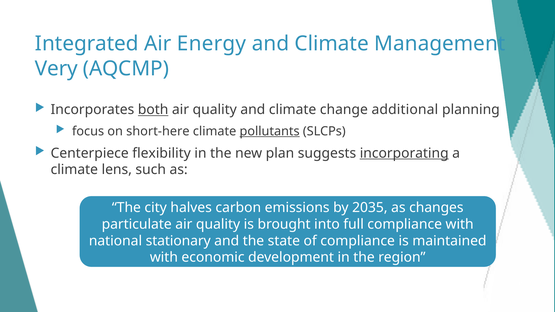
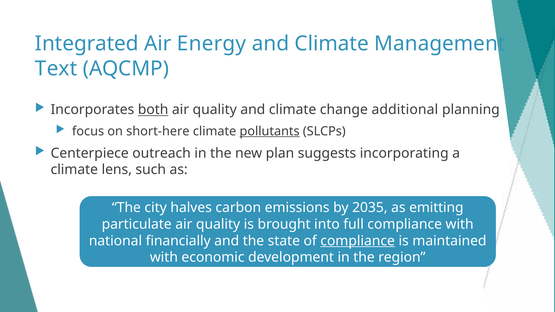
Very: Very -> Text (56, 69)
flexibility: flexibility -> outreach (162, 153)
incorporating underline: present -> none (404, 153)
changes: changes -> emitting (436, 208)
stationary: stationary -> financially (178, 241)
compliance underline: none -> present (358, 241)
